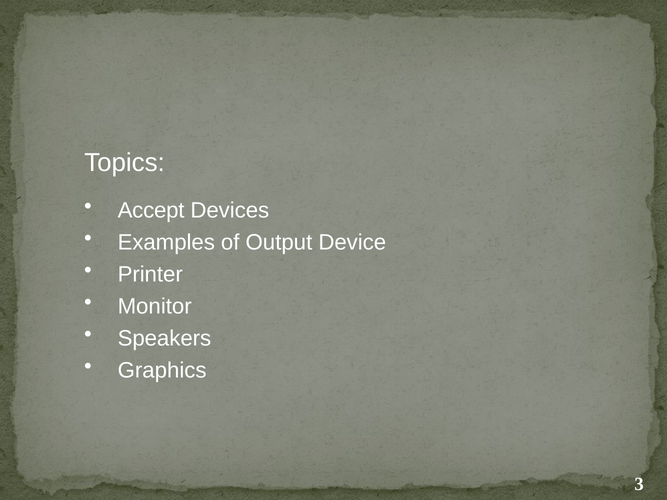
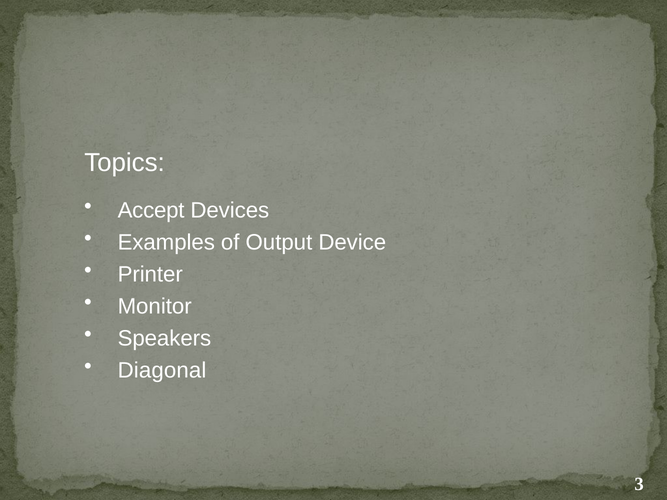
Graphics: Graphics -> Diagonal (162, 370)
